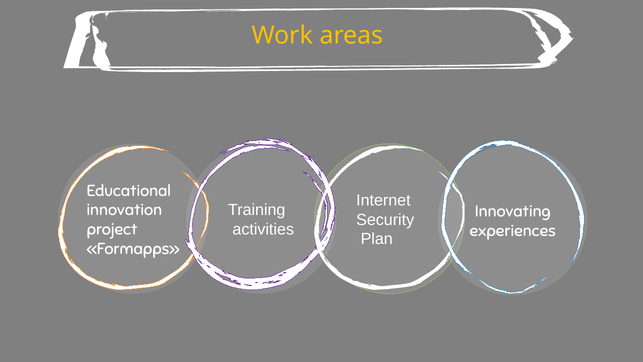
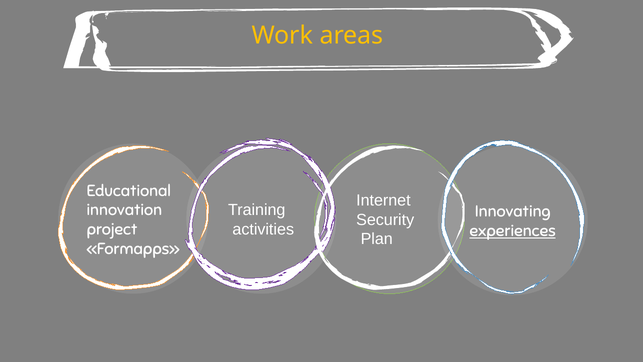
experiences underline: none -> present (513, 231)
